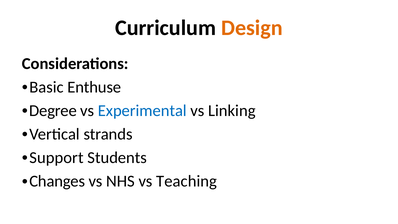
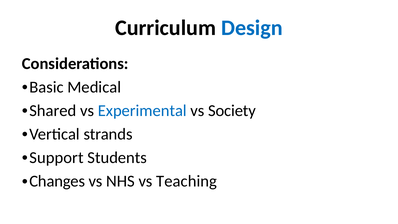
Design colour: orange -> blue (252, 28)
Enthuse: Enthuse -> Medical (94, 87)
Degree: Degree -> Shared (53, 111)
Linking: Linking -> Society (232, 111)
